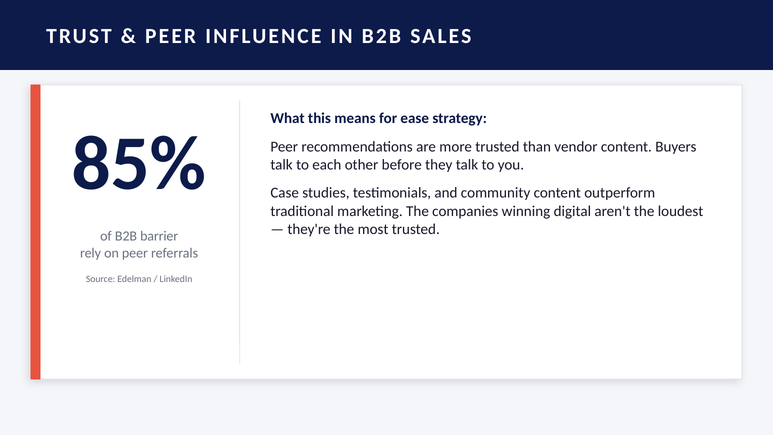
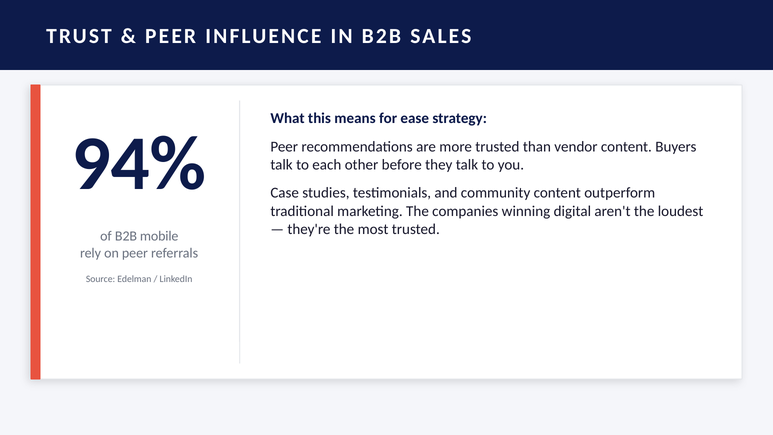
85%: 85% -> 94% (139, 164)
barrier: barrier -> mobile (159, 236)
